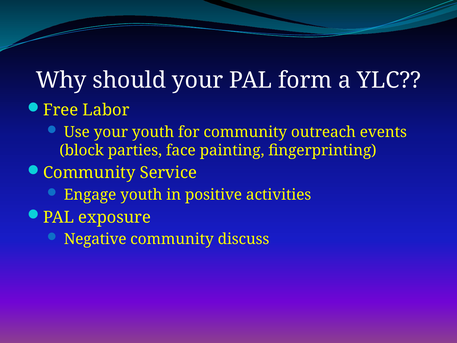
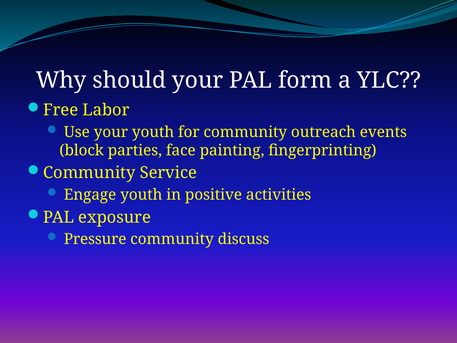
Negative: Negative -> Pressure (95, 239)
